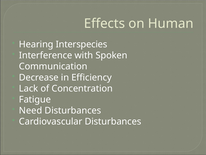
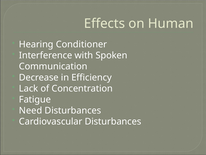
Interspecies: Interspecies -> Conditioner (81, 44)
